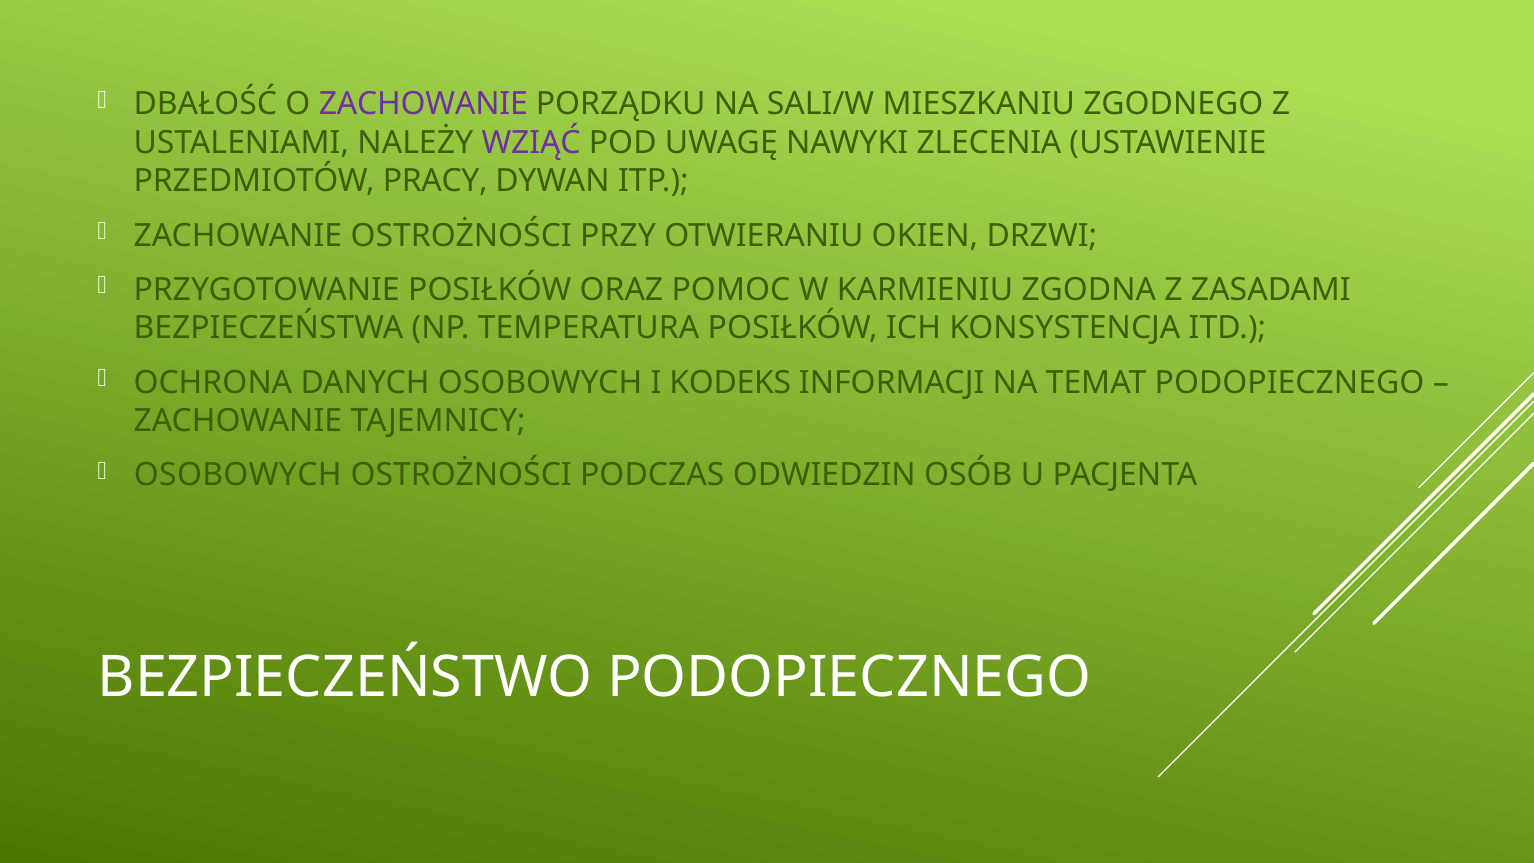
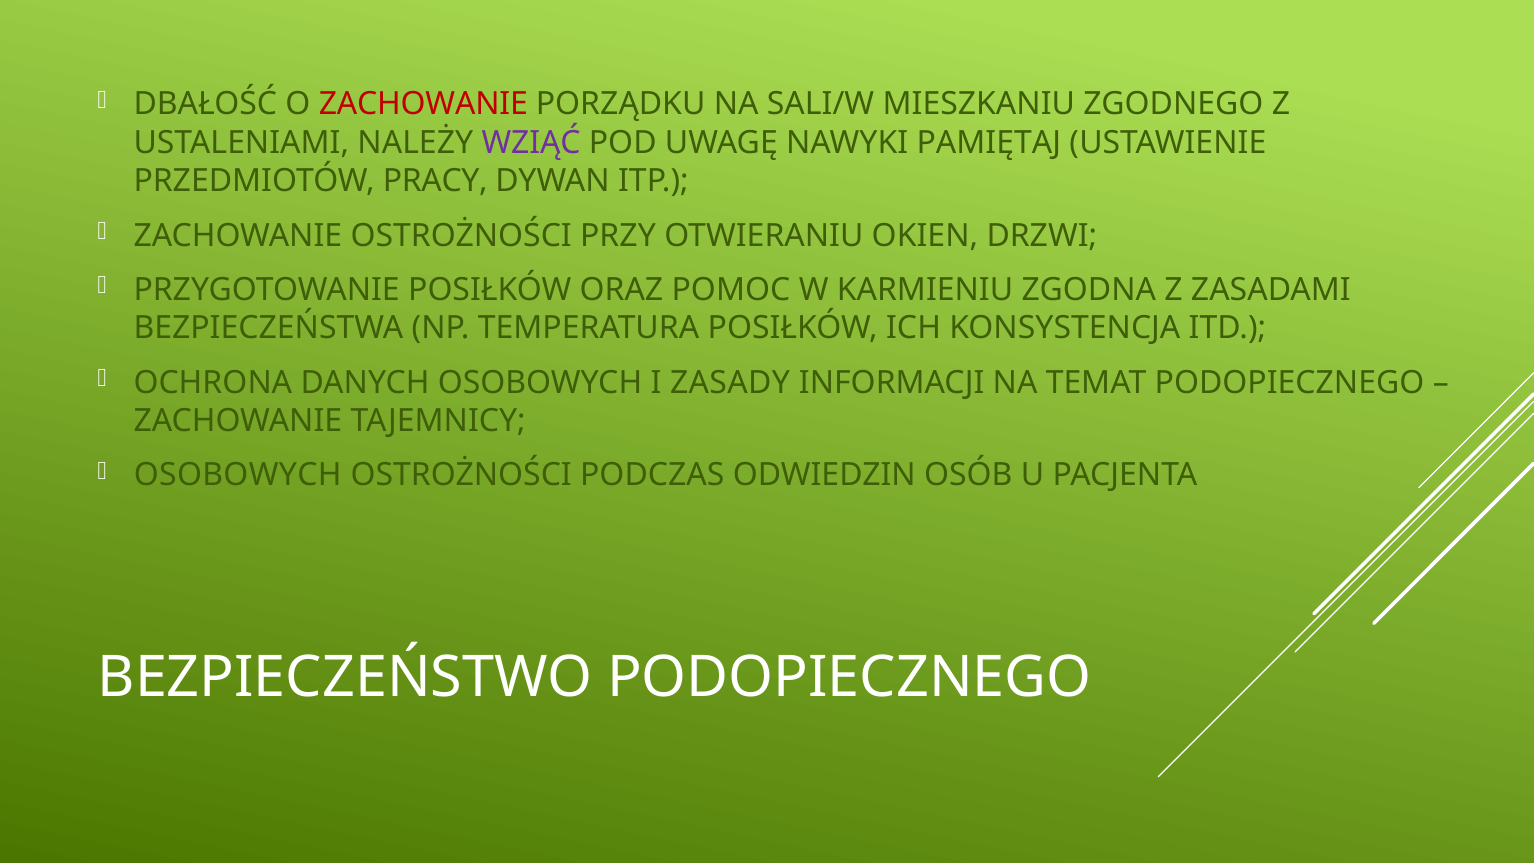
ZACHOWANIE colour: purple -> red (423, 104)
ZLECENIA: ZLECENIA -> PAMIĘTAJ (989, 143)
KODEKS: KODEKS -> ZASADY (730, 383)
